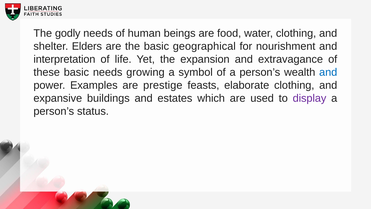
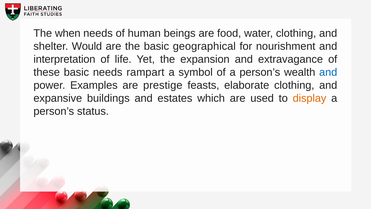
godly: godly -> when (68, 33)
Elders: Elders -> Would (87, 46)
growing: growing -> rampart (145, 72)
display colour: purple -> orange (310, 98)
